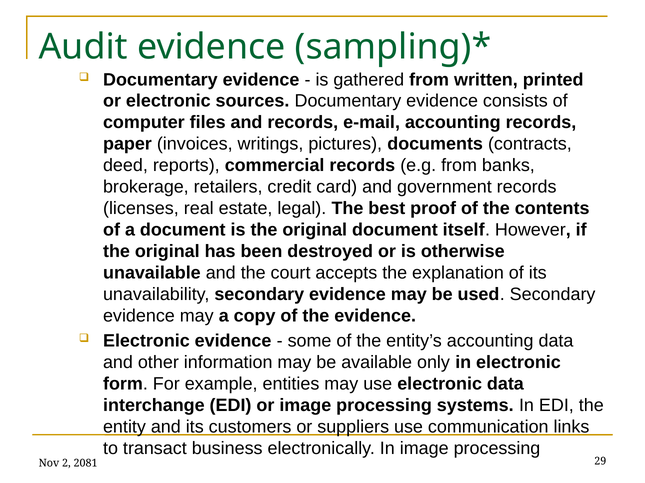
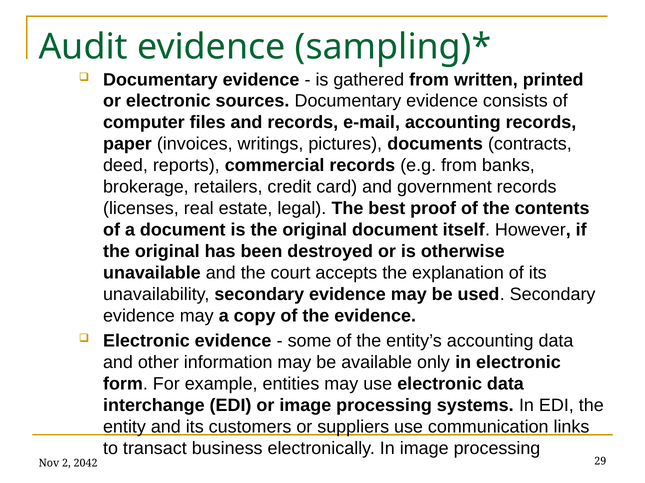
2081: 2081 -> 2042 (86, 464)
